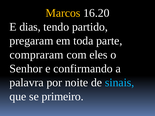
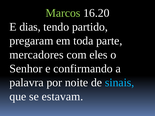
Marcos colour: yellow -> light green (63, 13)
compraram: compraram -> mercadores (37, 55)
primeiro: primeiro -> estavam (62, 97)
